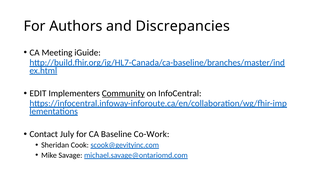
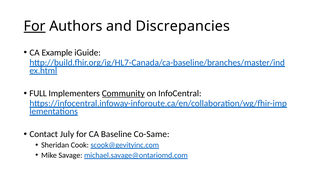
For underline: none -> present (35, 26)
Meeting: Meeting -> Example (57, 53)
EDIT: EDIT -> FULL (38, 93)
Co-Work: Co-Work -> Co-Same (152, 134)
